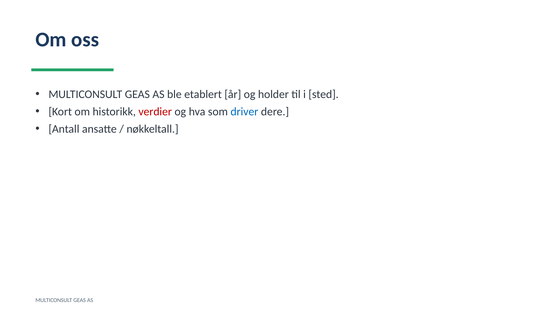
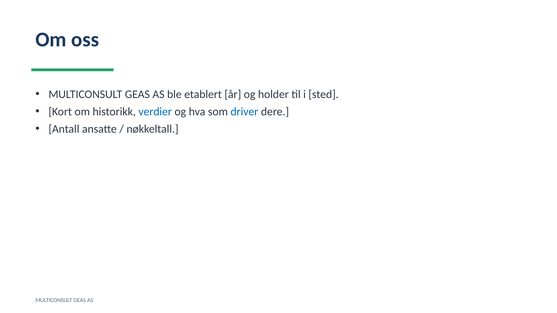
verdier colour: red -> blue (155, 112)
